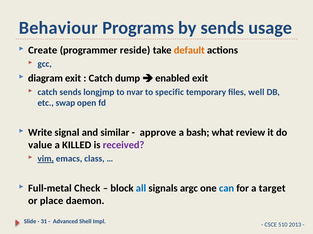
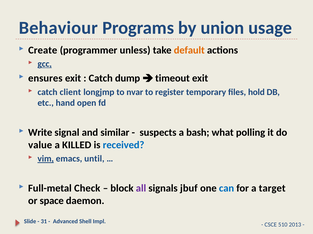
by sends: sends -> union (222, 28)
reside: reside -> unless (135, 50)
gcc underline: none -> present (45, 64)
diagram: diagram -> ensures (45, 79)
enabled: enabled -> timeout (172, 79)
catch sends: sends -> client (70, 92)
specific: specific -> register (170, 92)
well: well -> hold (256, 92)
swap: swap -> hand (65, 103)
approve: approve -> suspects (158, 133)
review: review -> polling (251, 133)
received colour: purple -> blue (124, 145)
class: class -> until (94, 159)
all colour: blue -> purple (141, 189)
argc: argc -> jbuf (189, 189)
place: place -> space (52, 201)
